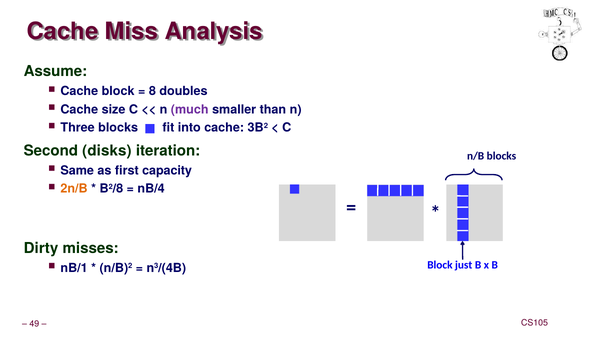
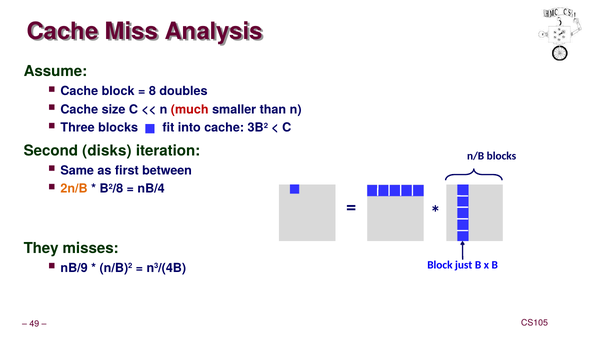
much colour: purple -> red (190, 110)
capacity: capacity -> between (167, 171)
Dirty: Dirty -> They (41, 248)
nB/1: nB/1 -> nB/9 (74, 268)
